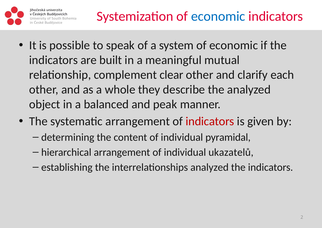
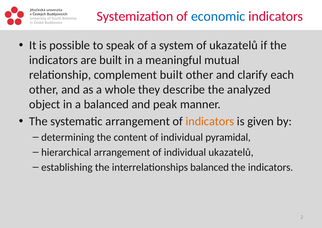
system of economic: economic -> ukazatelů (234, 45)
complement clear: clear -> built (171, 75)
indicators colour: red -> orange (210, 121)
interrelationships analyzed: analyzed -> balanced (210, 167)
